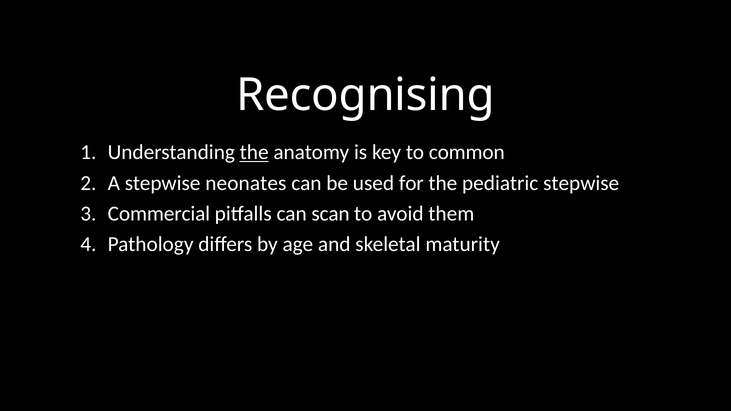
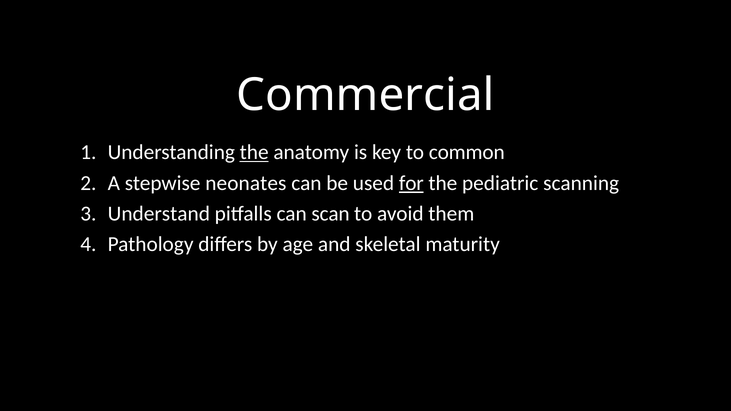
Recognising: Recognising -> Commercial (365, 95)
for underline: none -> present (411, 183)
pediatric stepwise: stepwise -> scanning (581, 183)
Commercial: Commercial -> Understand (159, 214)
